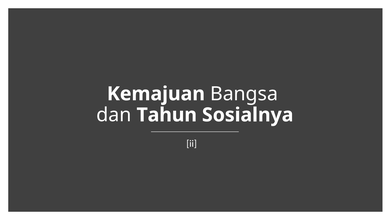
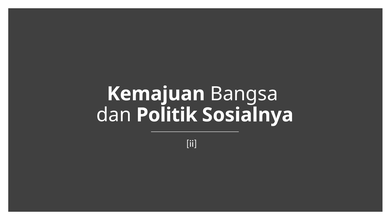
Tahun: Tahun -> Politik (167, 115)
